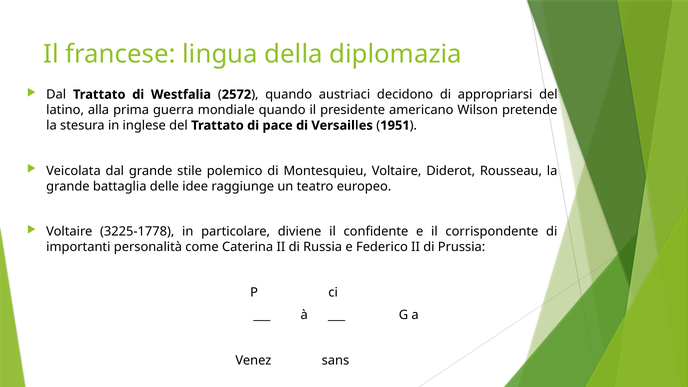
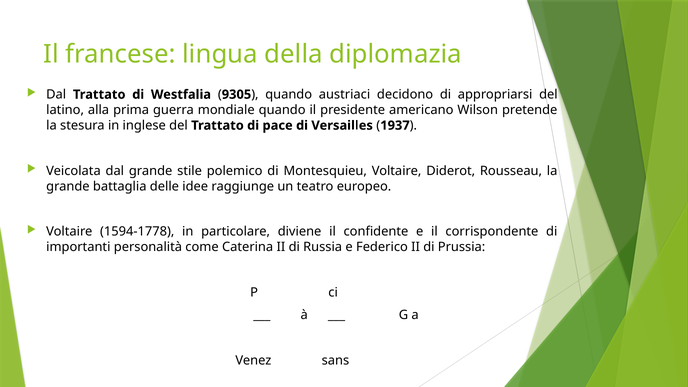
2572: 2572 -> 9305 (236, 95)
1951: 1951 -> 1937 (395, 125)
3225-1778: 3225-1778 -> 1594-1778 (137, 232)
